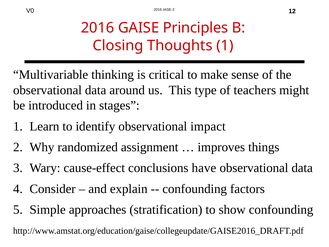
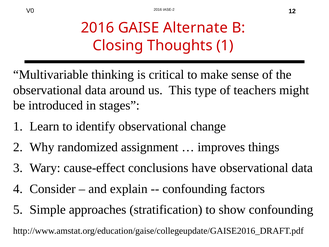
Principles: Principles -> Alternate (195, 28)
impact: impact -> change (208, 126)
